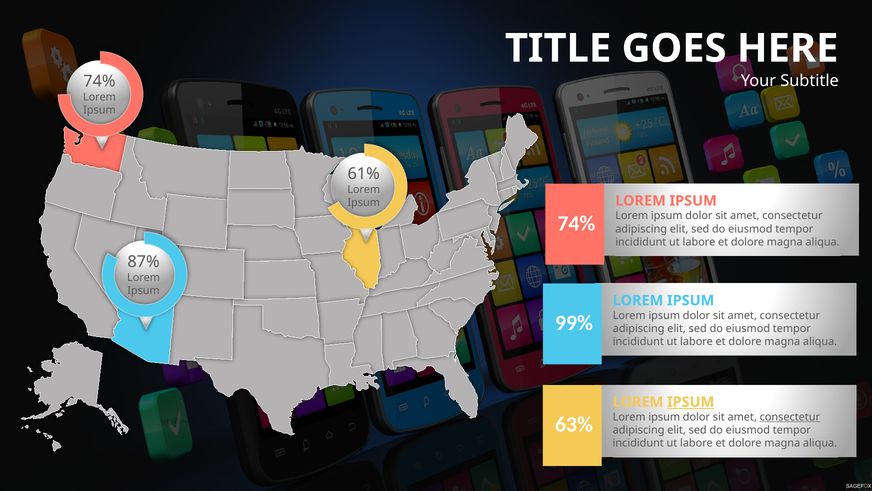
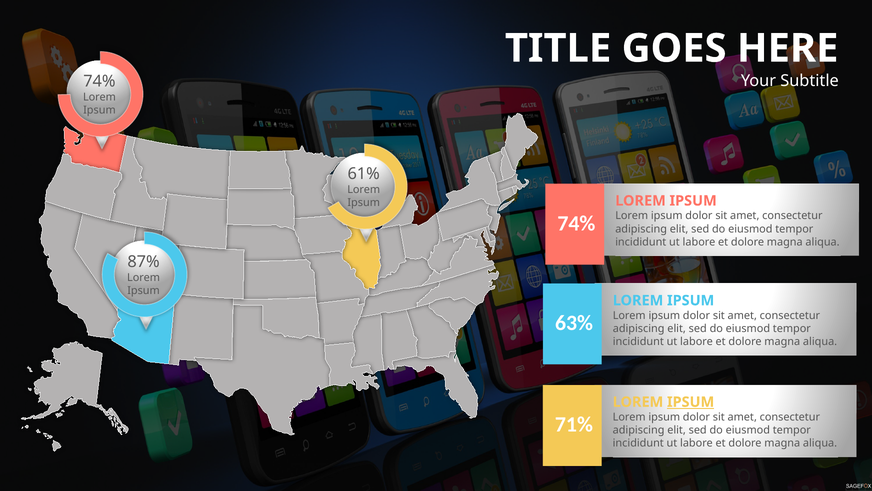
99%: 99% -> 63% (574, 323)
consectetur underline: present -> none (790, 417)
63%: 63% -> 71% (574, 424)
